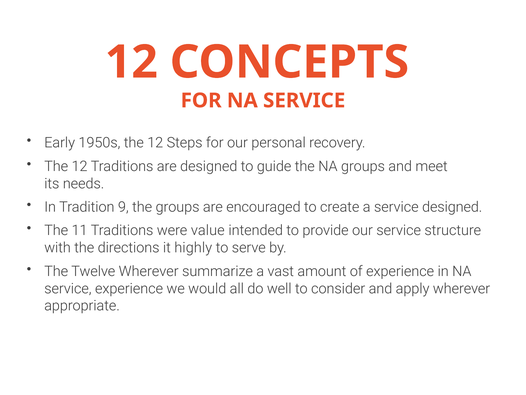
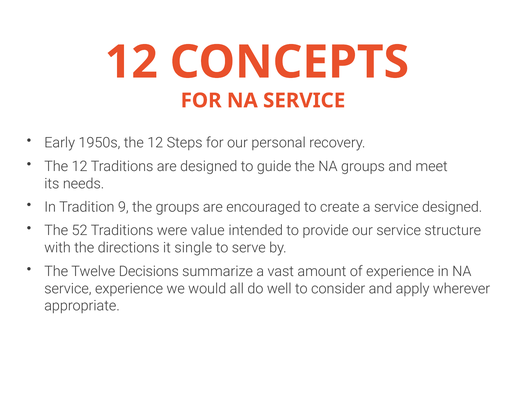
11: 11 -> 52 (80, 230)
highly: highly -> single (193, 248)
Twelve Wherever: Wherever -> Decisions (149, 271)
